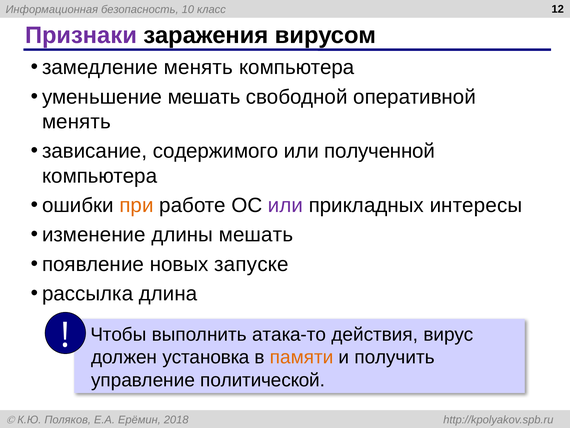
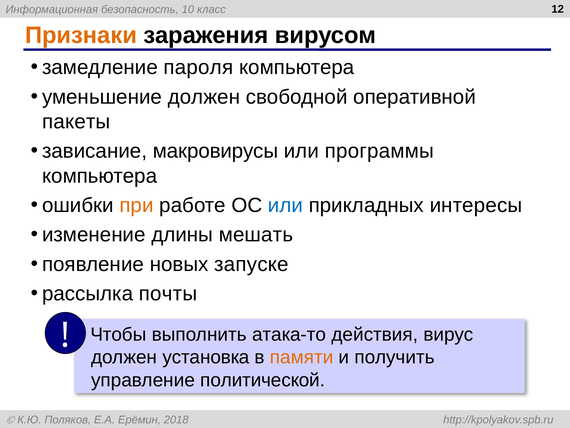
Признаки colour: purple -> orange (81, 35)
замедление менять: менять -> пароля (198, 67)
уменьшение мешать: мешать -> должен (204, 97)
менять: менять -> пакеты (76, 122)
содержимого: содержимого -> макровирусы (216, 151)
полученной: полученной -> программы (379, 151)
или colour: purple -> blue (285, 205)
длина: длина -> почты (168, 293)
